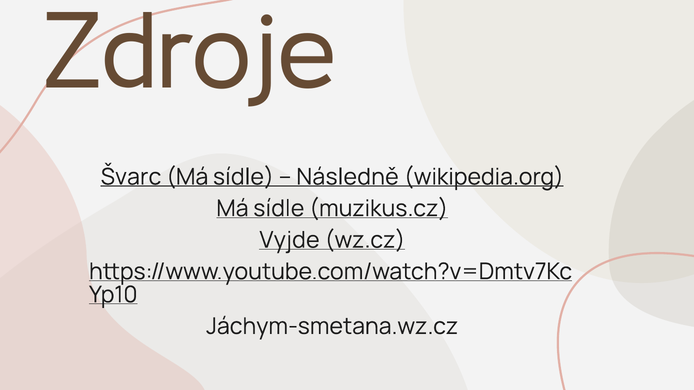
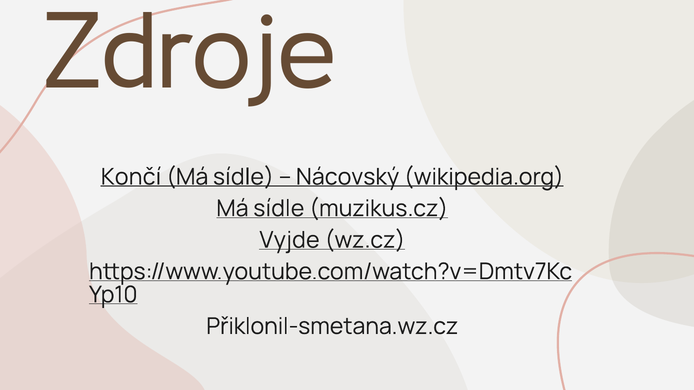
Švarc: Švarc -> Končí (131, 177)
Následně: Následně -> Nácovský (348, 177)
Jáchym-smetana.wz.cz: Jáchym-smetana.wz.cz -> Přiklonil-smetana.wz.cz (332, 327)
